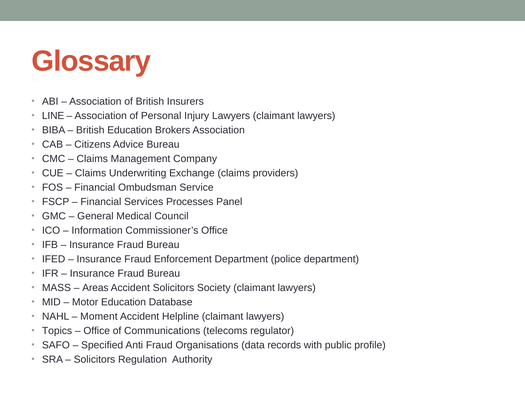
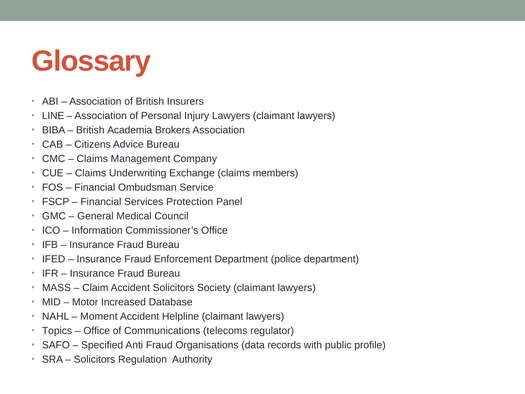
British Education: Education -> Academia (130, 130)
providers: providers -> members (276, 173)
Processes: Processes -> Protection (190, 202)
Areas: Areas -> Claim (95, 288)
Motor Education: Education -> Increased (123, 302)
